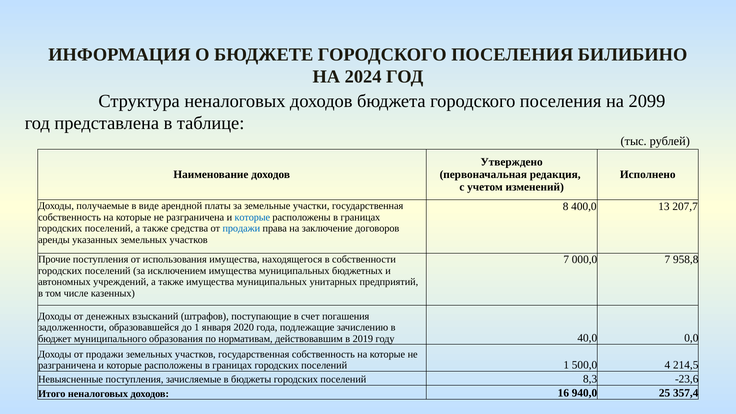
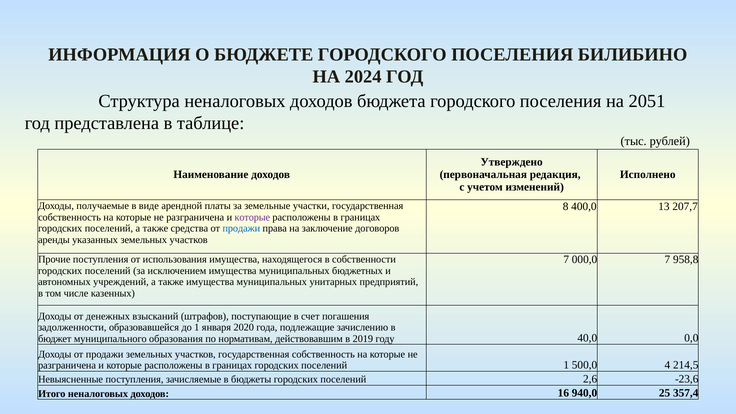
2099: 2099 -> 2051 (647, 101)
которые colour: blue -> purple (252, 217)
8,3: 8,3 -> 2,6 (590, 379)
